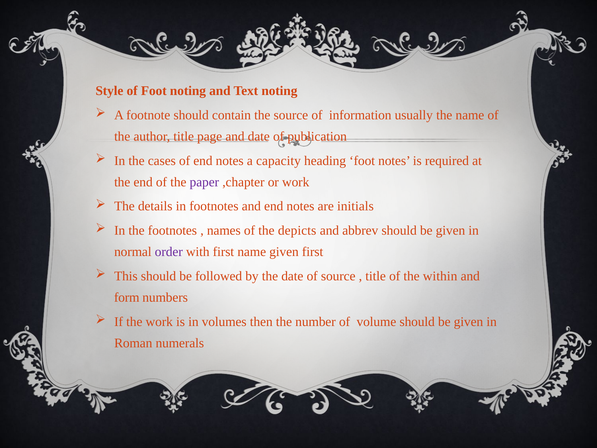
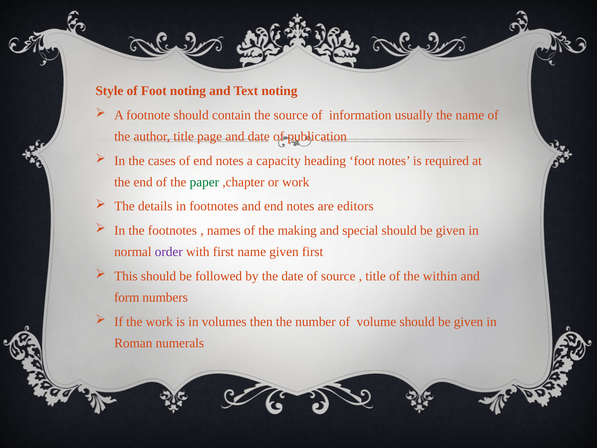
paper colour: purple -> green (204, 182)
initials: initials -> editors (355, 206)
depicts: depicts -> making (297, 230)
abbrev: abbrev -> special (360, 230)
